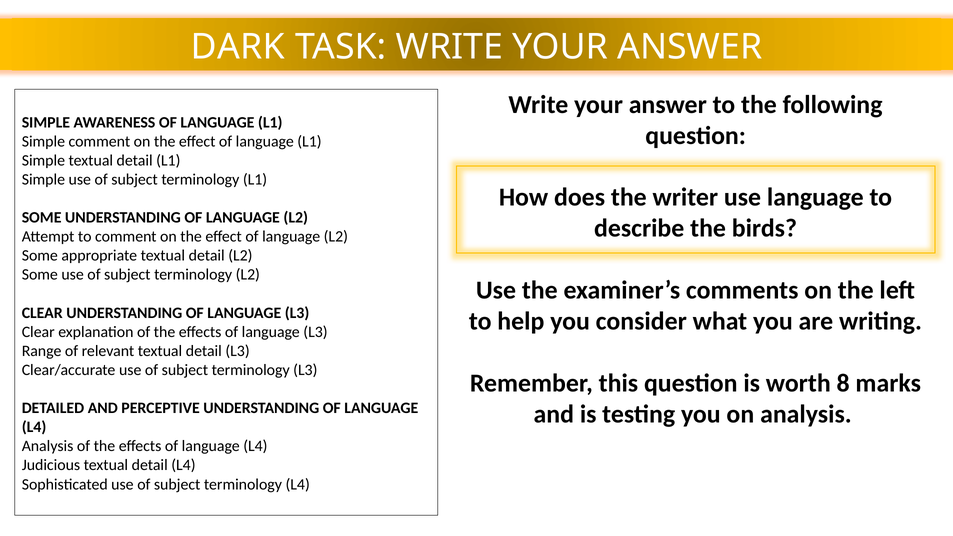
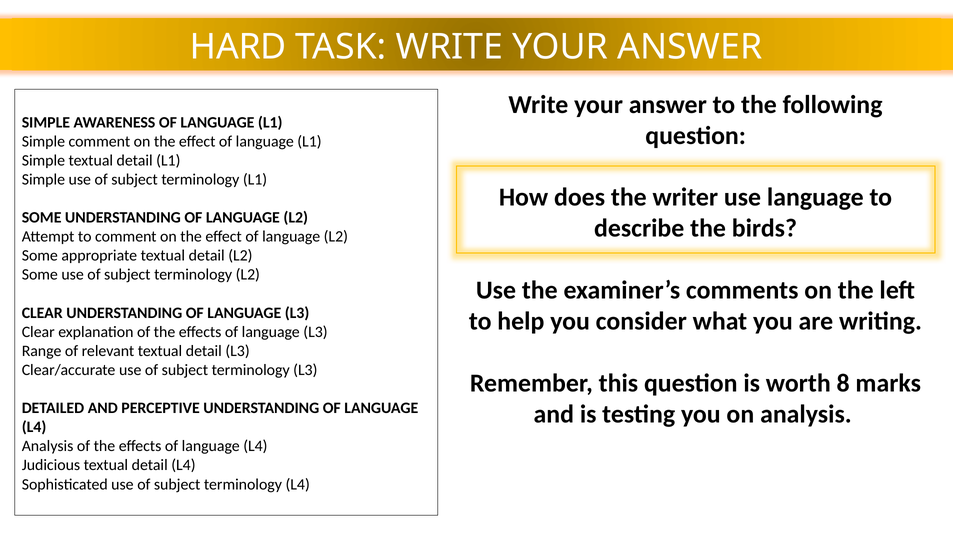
DARK: DARK -> HARD (238, 47)
